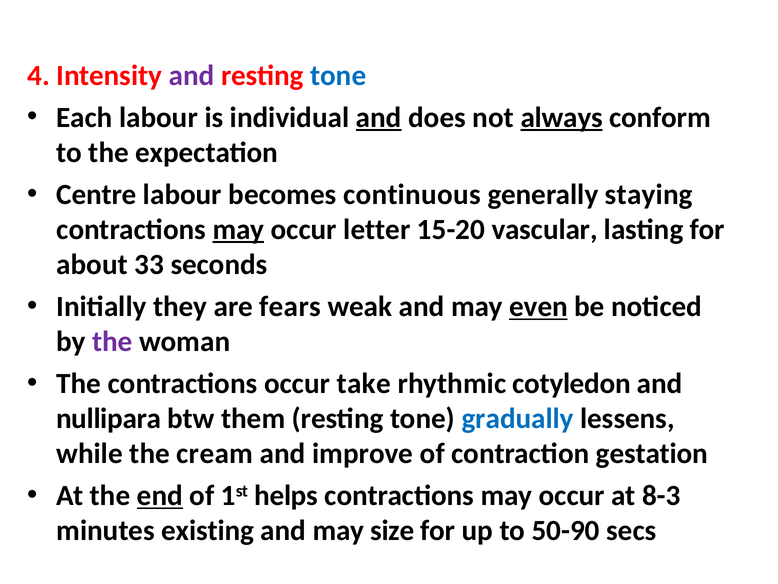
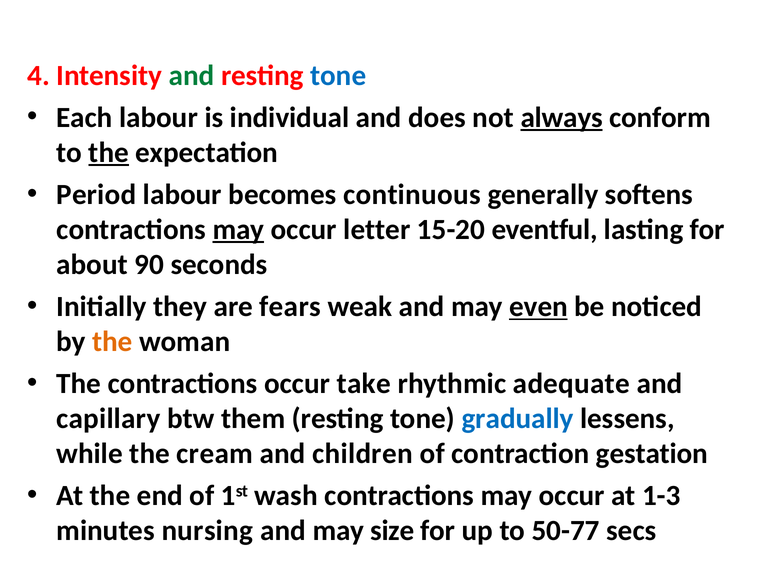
and colour: purple -> green (192, 75)
and underline: present -> none (379, 117)
the underline: none -> present (109, 152)
Centre: Centre -> Period (96, 194)
staying: staying -> softens (649, 194)
vascular: vascular -> eventful (545, 229)
33: 33 -> 90 (149, 264)
the colour: purple -> orange (112, 341)
cotyledon: cotyledon -> adequate (571, 383)
nullipara: nullipara -> capillary (108, 418)
improve: improve -> children (363, 453)
end underline: present -> none (160, 495)
helps: helps -> wash (286, 495)
8-3: 8-3 -> 1-3 (661, 495)
existing: existing -> nursing (207, 530)
50-90: 50-90 -> 50-77 (566, 530)
